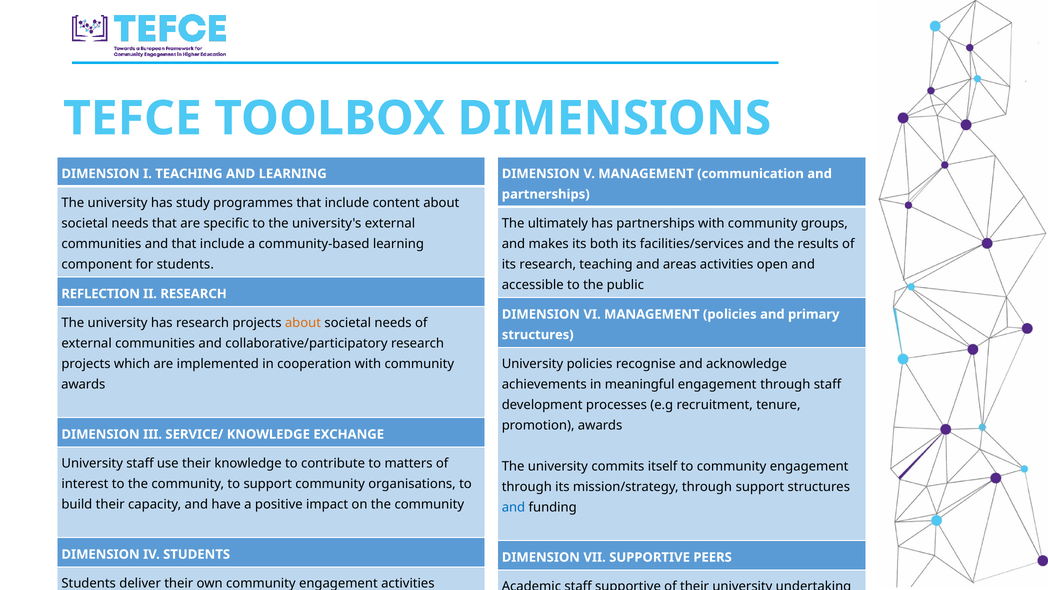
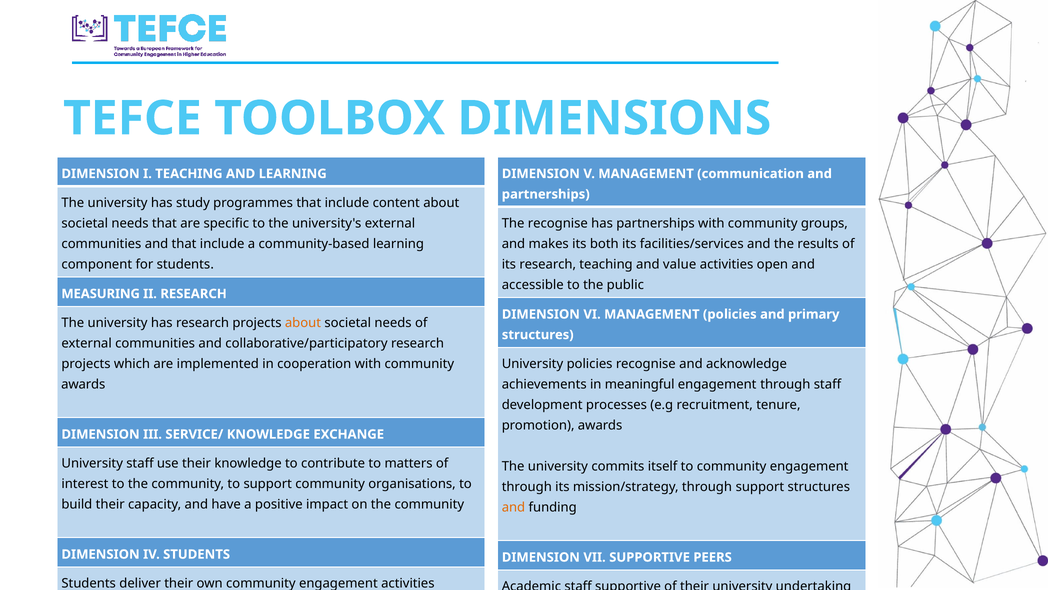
The ultimately: ultimately -> recognise (558, 223)
areas: areas -> value (680, 264)
REFLECTION: REFLECTION -> MEASURING (101, 294)
and colour: blue -> orange (513, 507)
